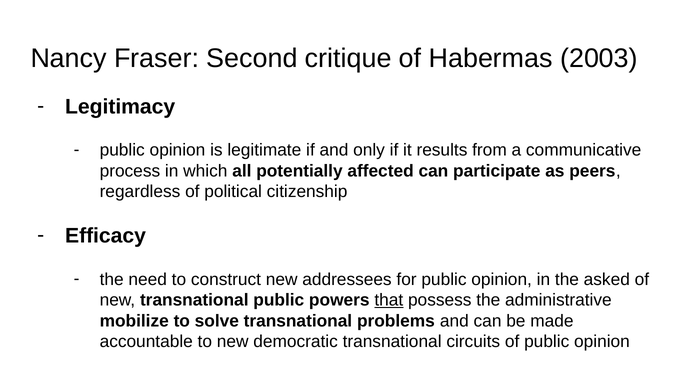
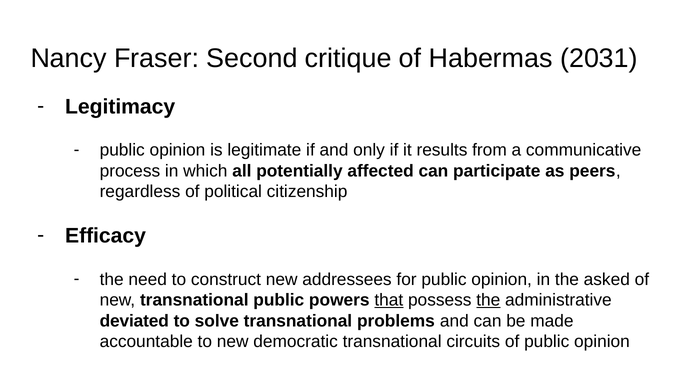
2003: 2003 -> 2031 (599, 59)
the underline: none -> present (488, 300)
mobilize: mobilize -> deviated (134, 321)
